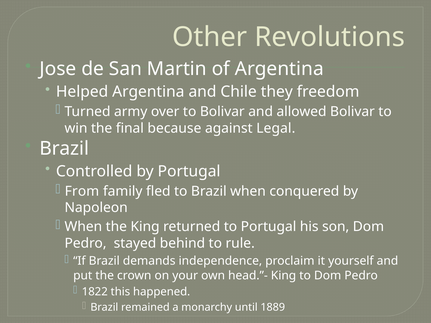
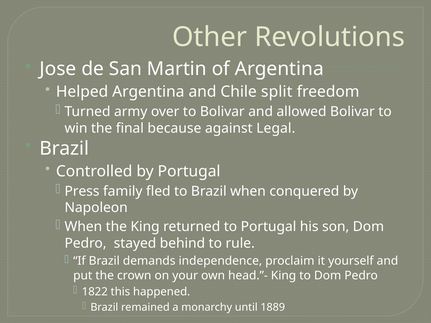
they: they -> split (277, 92)
From: From -> Press (82, 191)
